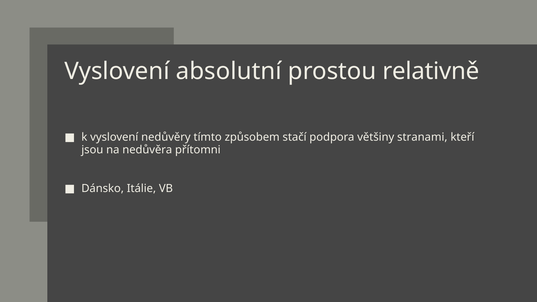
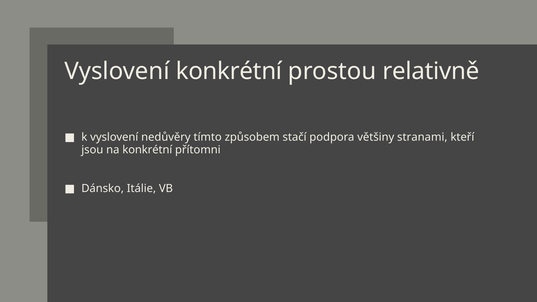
Vyslovení absolutní: absolutní -> konkrétní (229, 71)
na nedůvěra: nedůvěra -> konkrétní (147, 150)
